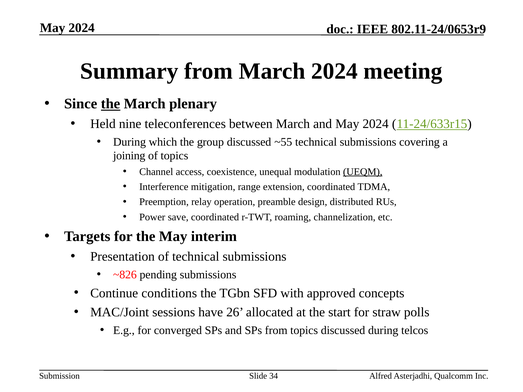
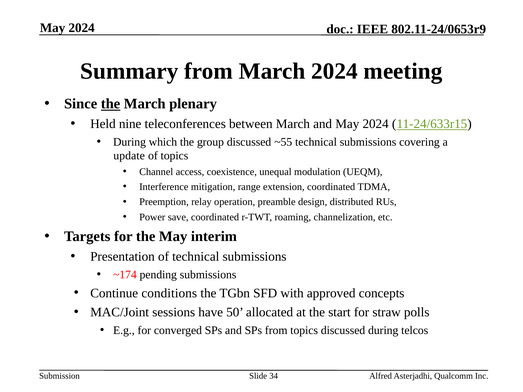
joining: joining -> update (129, 156)
UEQM underline: present -> none (363, 172)
~826: ~826 -> ~174 (125, 275)
26: 26 -> 50 (235, 313)
